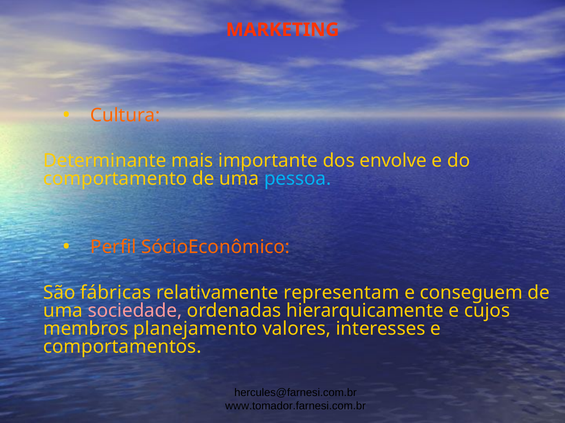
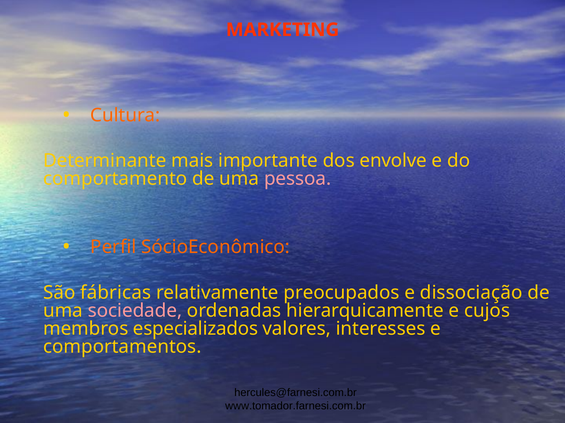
pessoa colour: light blue -> pink (298, 179)
representam: representam -> preocupados (342, 293)
conseguem: conseguem -> dissociação (471, 293)
planejamento: planejamento -> especializados (196, 329)
